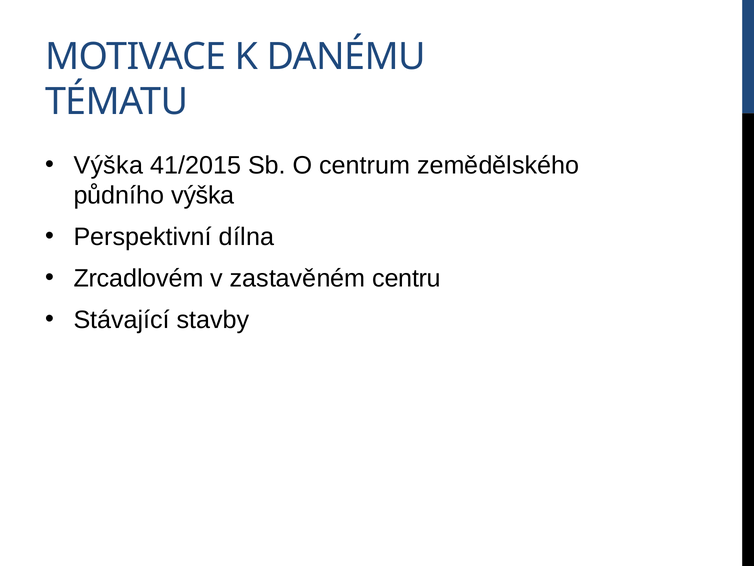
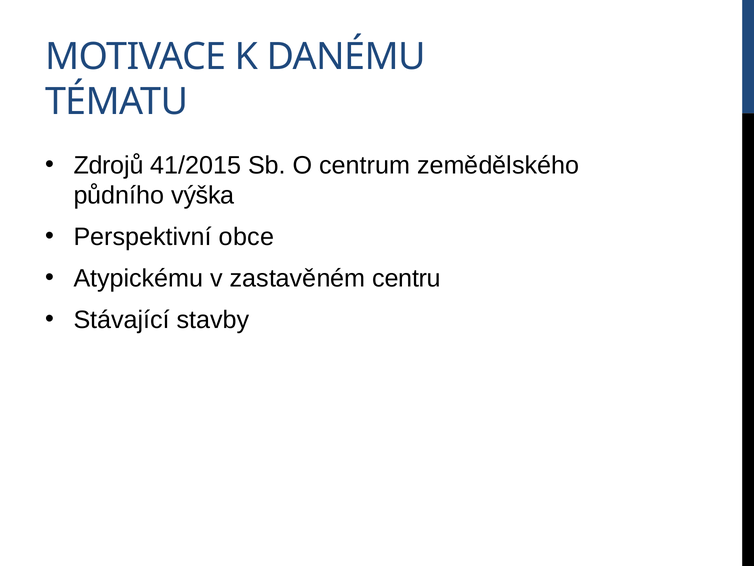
Výška: Výška -> Zdrojů (109, 165)
dílna: dílna -> obce (247, 237)
Zrcadlovém: Zrcadlovém -> Atypickému (138, 278)
